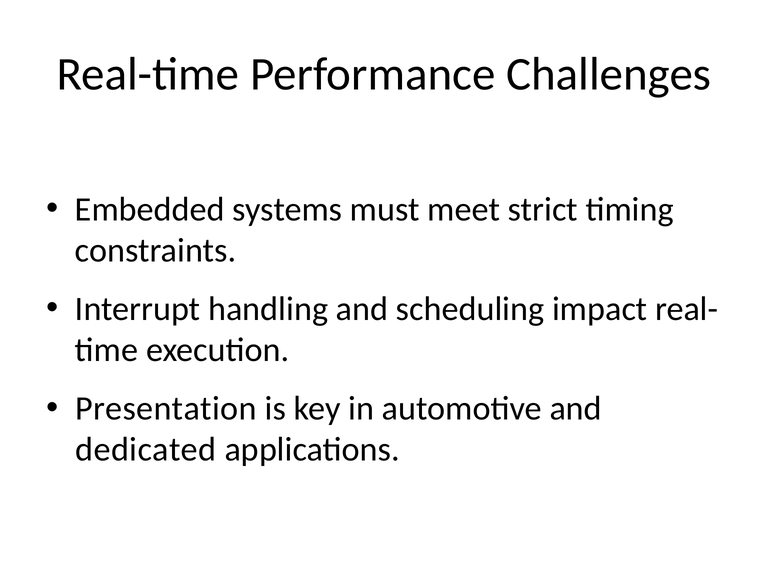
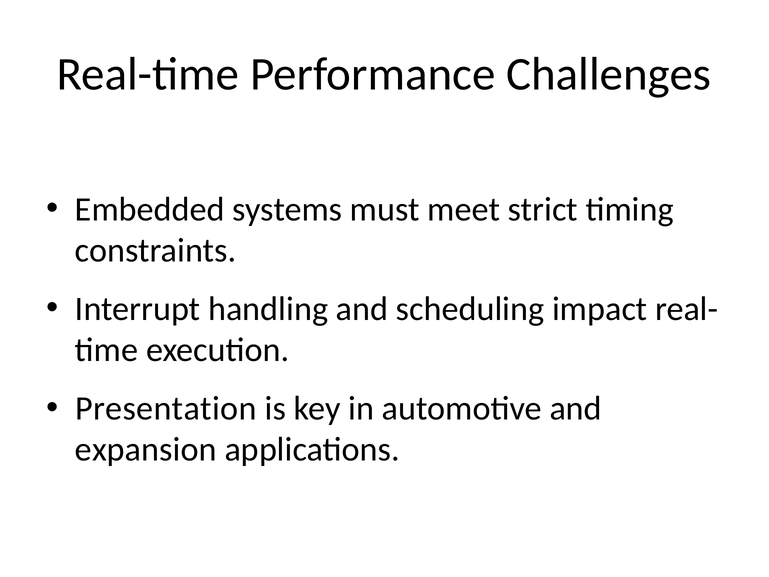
dedicated: dedicated -> expansion (146, 449)
